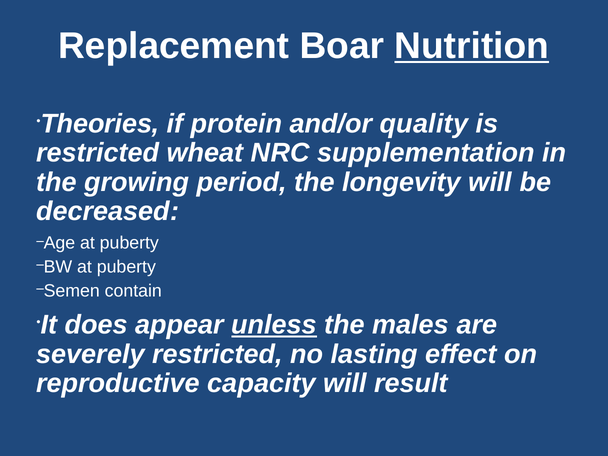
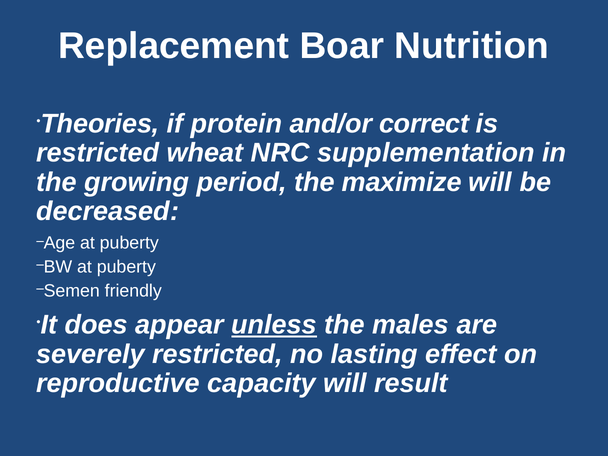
Nutrition underline: present -> none (472, 46)
quality: quality -> correct (424, 124)
longevity: longevity -> maximize (402, 182)
contain: contain -> friendly (133, 291)
